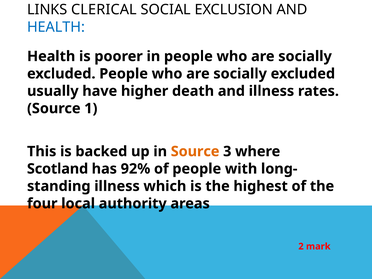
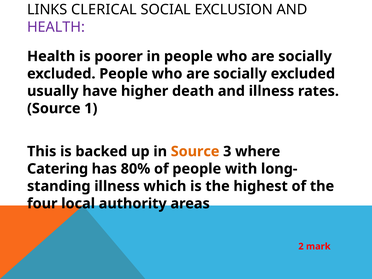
HEALTH colour: blue -> purple (56, 27)
Scotland: Scotland -> Catering (58, 169)
92%: 92% -> 80% (135, 169)
